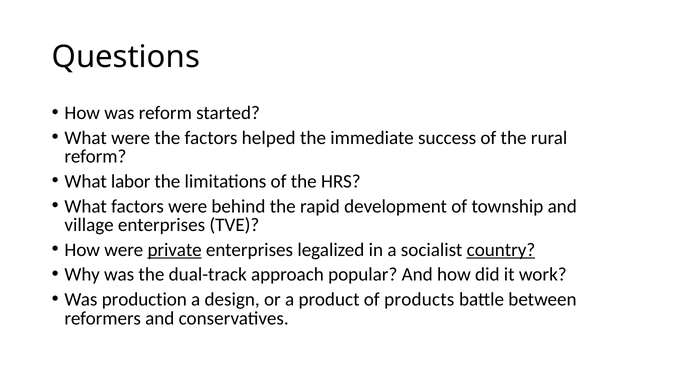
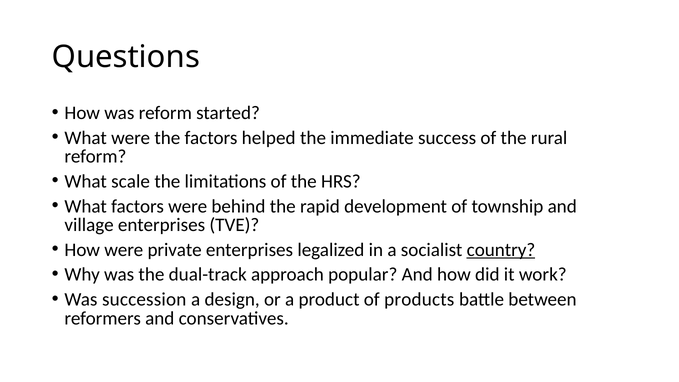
labor: labor -> scale (131, 181)
private underline: present -> none (175, 250)
production: production -> succession (144, 300)
